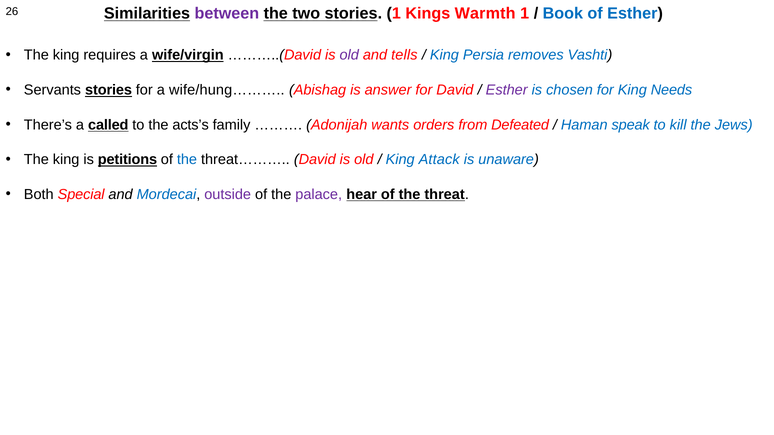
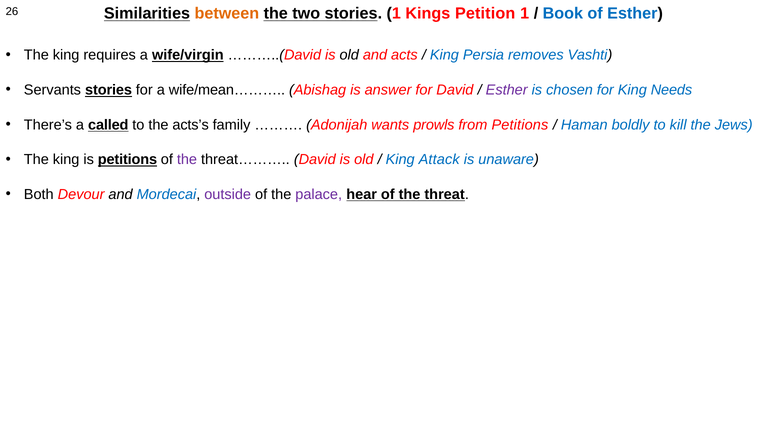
between colour: purple -> orange (227, 14)
Warmth: Warmth -> Petition (485, 14)
old colour: purple -> black (349, 55)
tells: tells -> acts (404, 55)
wife/hung………: wife/hung……… -> wife/mean……… (227, 90)
orders: orders -> prowls (434, 125)
from Defeated: Defeated -> Petitions (520, 125)
speak: speak -> boldly (631, 125)
the colour: blue -> purple (187, 160)
Special: Special -> Devour (81, 195)
